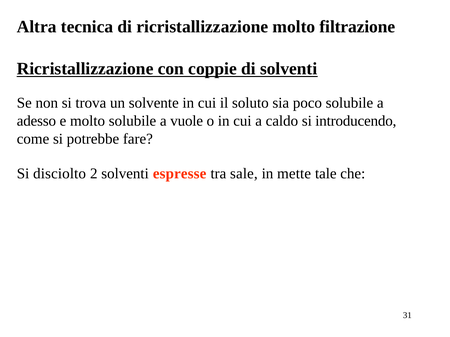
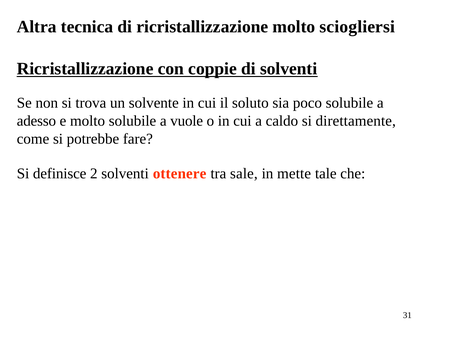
filtrazione: filtrazione -> sciogliersi (357, 27)
introducendo: introducendo -> direttamente (356, 121)
disciolto: disciolto -> definisce (60, 174)
espresse: espresse -> ottenere (180, 174)
